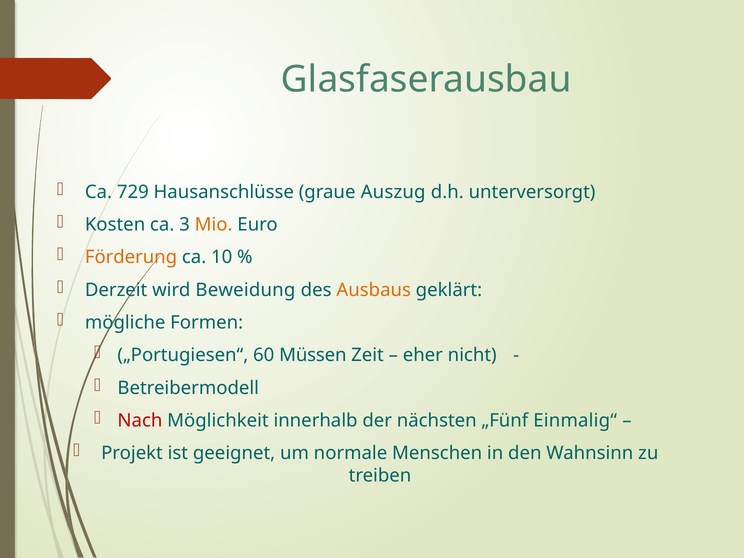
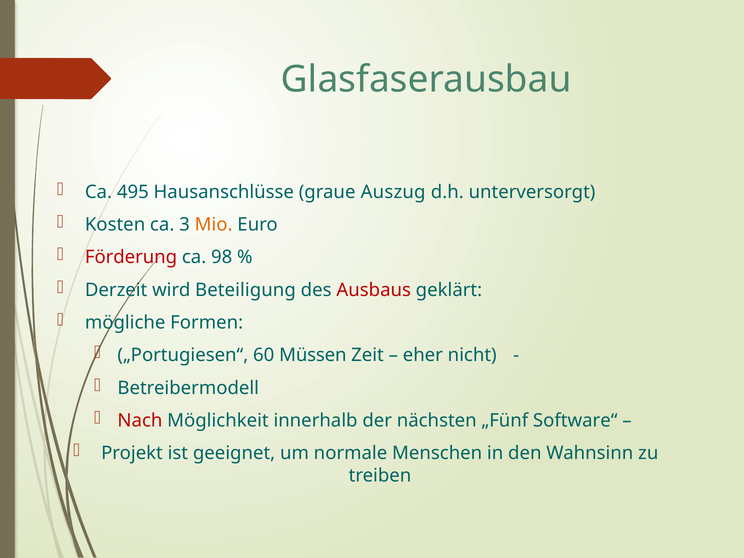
729: 729 -> 495 (133, 192)
Förderung colour: orange -> red (131, 257)
10: 10 -> 98 (222, 257)
Beweidung: Beweidung -> Beteiligung (245, 290)
Ausbaus colour: orange -> red (374, 290)
Einmalig“: Einmalig“ -> Software“ (575, 421)
